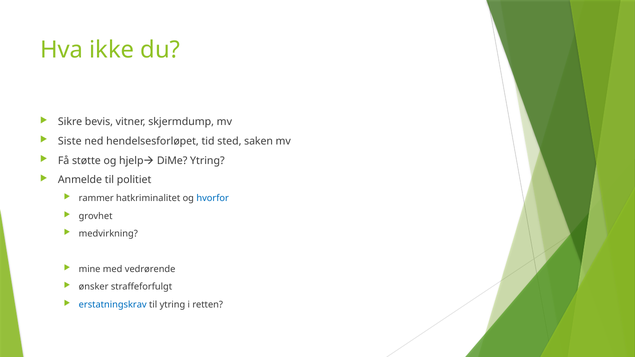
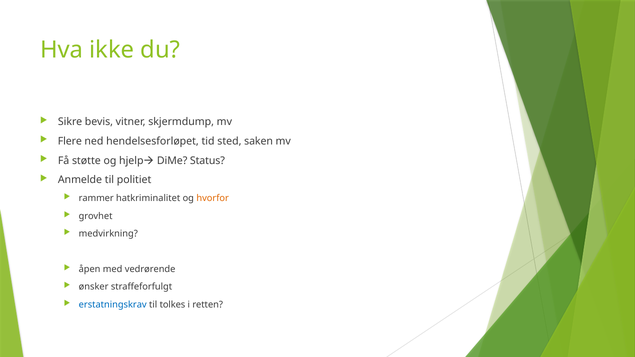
Siste: Siste -> Flere (70, 141)
DiMe Ytring: Ytring -> Status (207, 161)
hvorfor colour: blue -> orange (213, 198)
mine: mine -> åpen (90, 269)
til ytring: ytring -> tolkes (172, 305)
